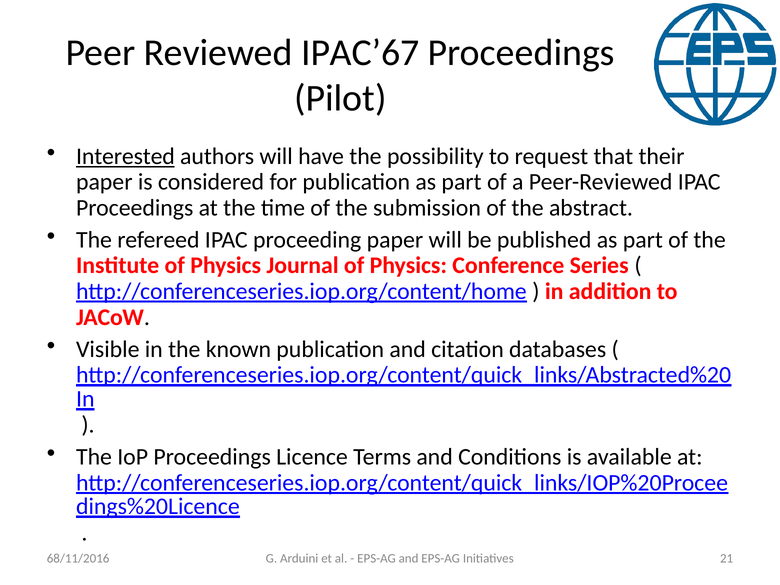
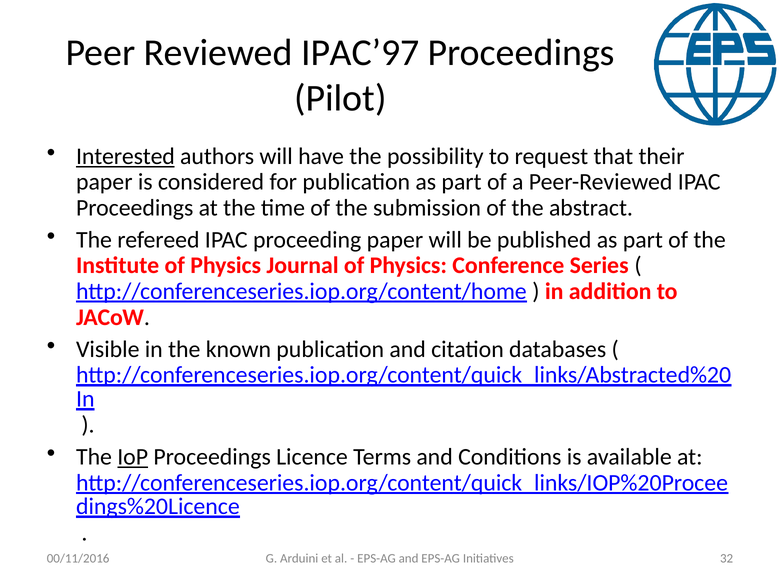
IPAC’67: IPAC’67 -> IPAC’97 (360, 53)
IoP underline: none -> present (133, 457)
21: 21 -> 32 (727, 559)
68/11/2016: 68/11/2016 -> 00/11/2016 (78, 559)
